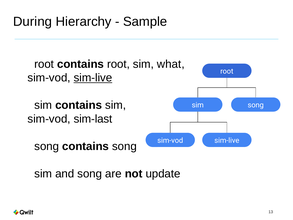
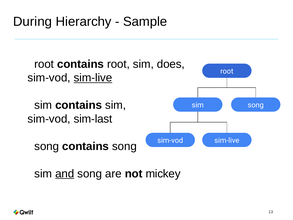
what: what -> does (171, 64)
and underline: none -> present (65, 173)
update: update -> mickey (163, 173)
